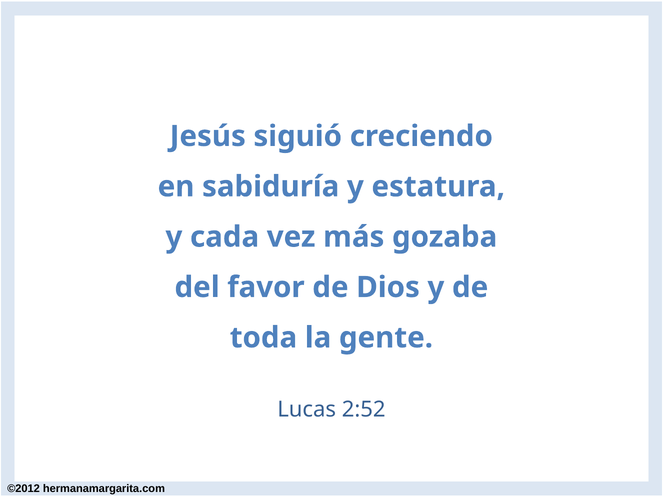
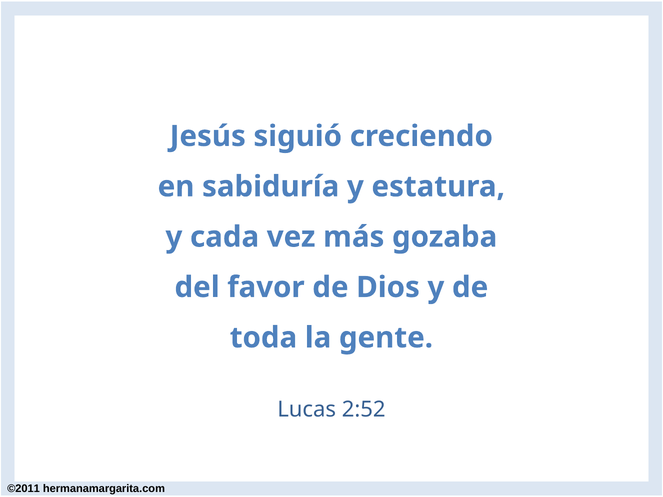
©2012: ©2012 -> ©2011 (24, 489)
